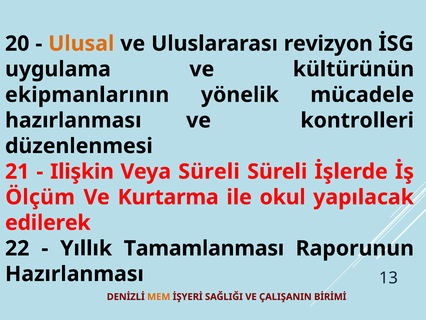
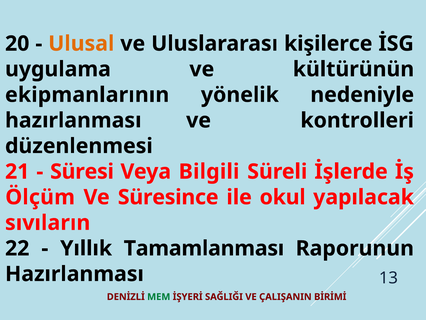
revizyon: revizyon -> kişilerce (328, 44)
mücadele: mücadele -> nedeniyle (362, 95)
Ilişkin: Ilişkin -> Süresi (82, 171)
Veya Süreli: Süreli -> Bilgili (209, 171)
Kurtarma: Kurtarma -> Süresince (168, 197)
edilerek: edilerek -> sıvıların (48, 222)
MEM colour: orange -> green (159, 296)
